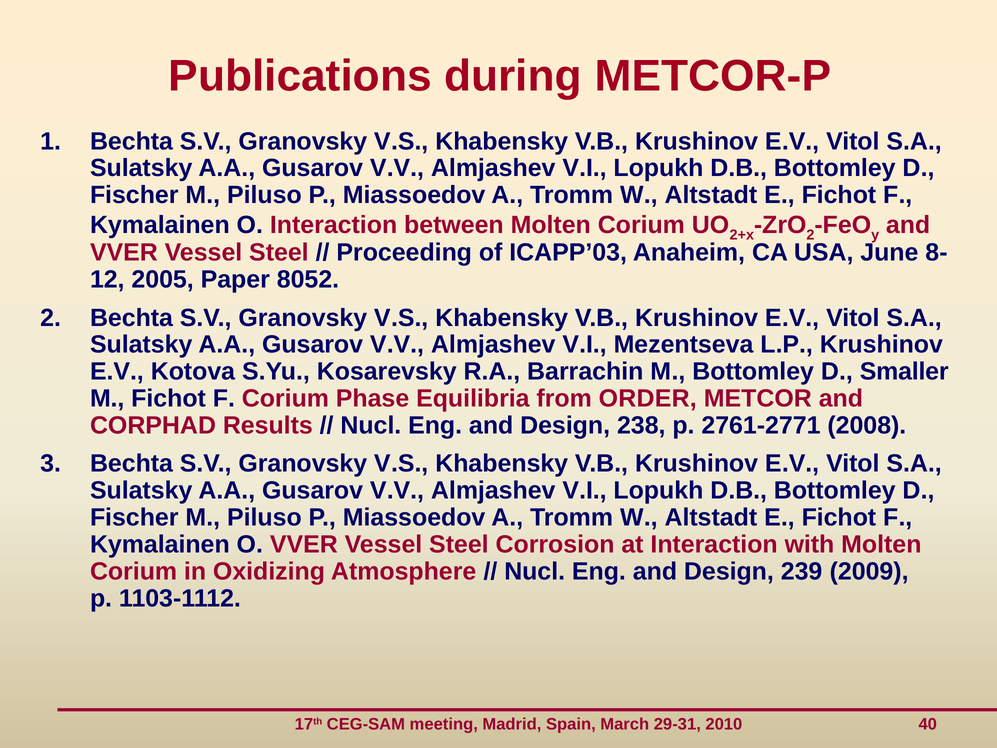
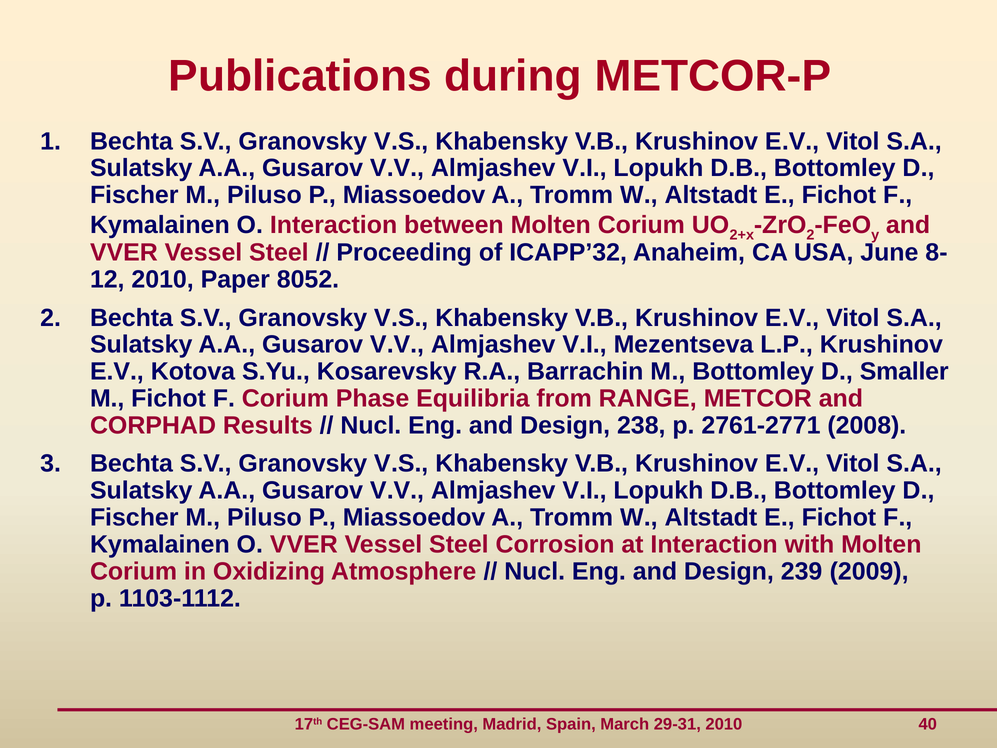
ICAPP’03: ICAPP’03 -> ICAPP’32 (568, 253)
2005: 2005 -> 2010 (163, 280)
ORDER: ORDER -> RANGE (648, 398)
